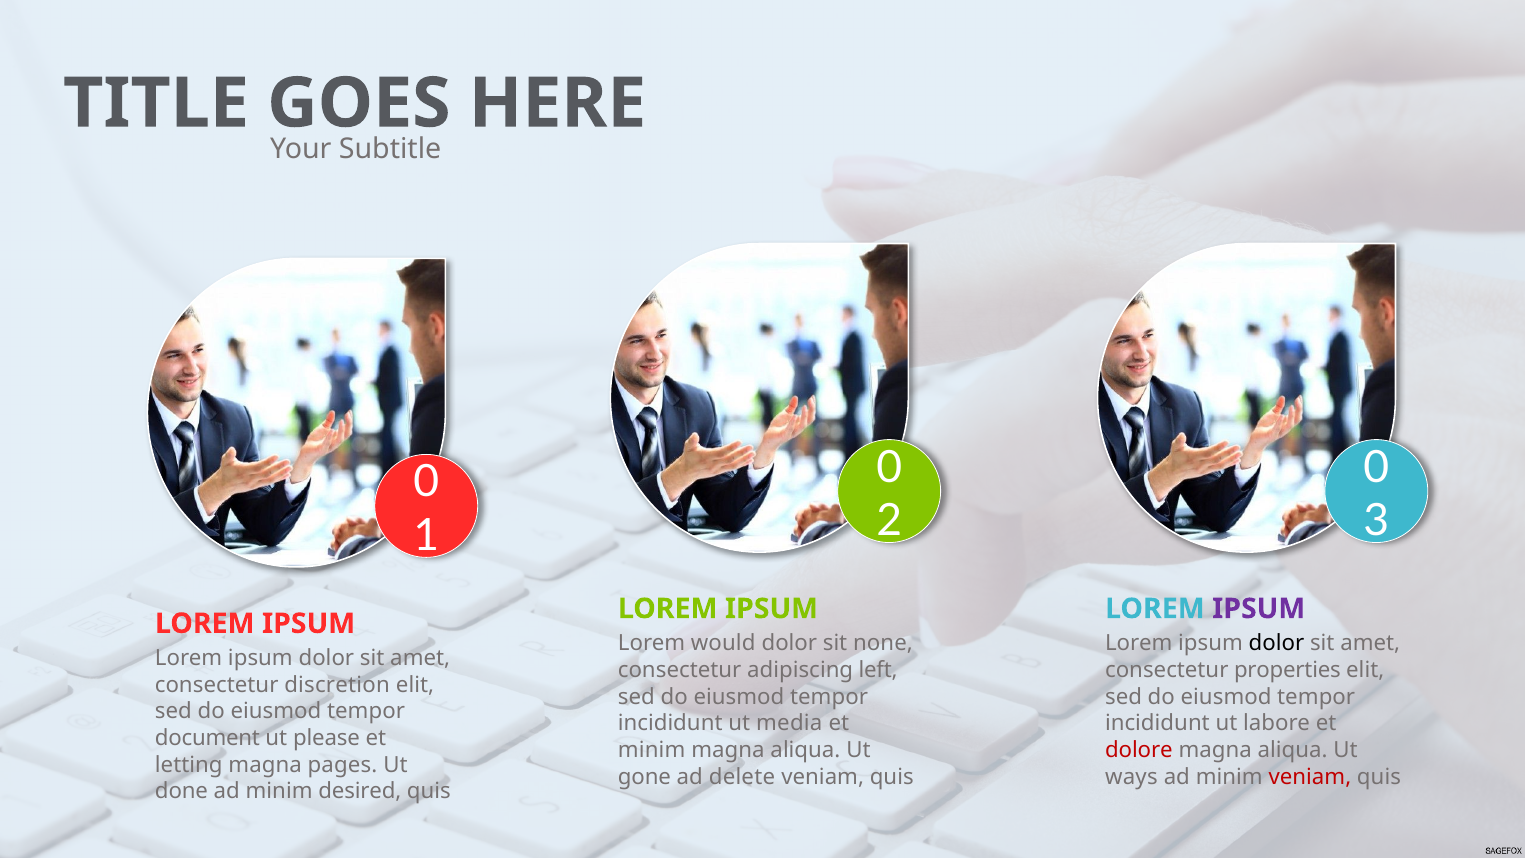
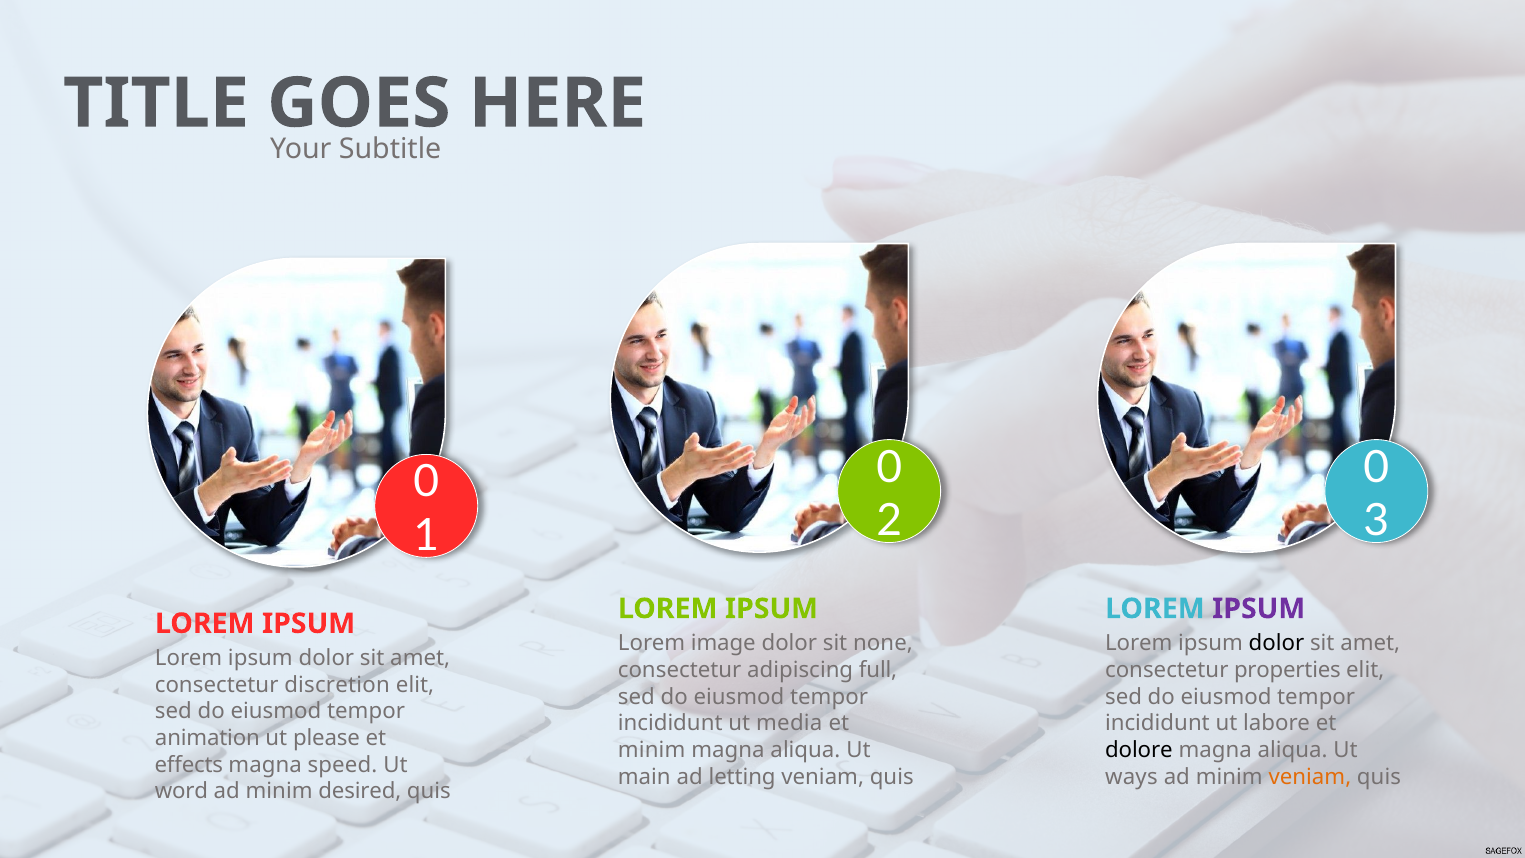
would: would -> image (723, 643)
left: left -> full (878, 670)
document: document -> animation (207, 738)
dolore colour: red -> black (1139, 750)
letting: letting -> effects (189, 765)
pages: pages -> speed (342, 765)
gone: gone -> main (644, 777)
delete: delete -> letting (742, 777)
veniam colour: red -> orange (1310, 777)
done: done -> word (182, 791)
